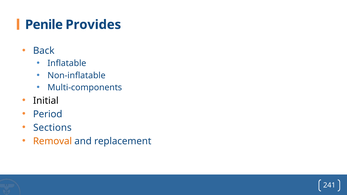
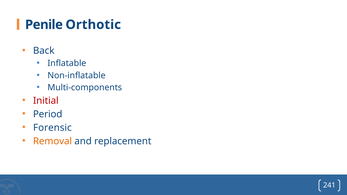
Provides: Provides -> Orthotic (93, 25)
Initial colour: black -> red (46, 101)
Sections: Sections -> Forensic (52, 128)
